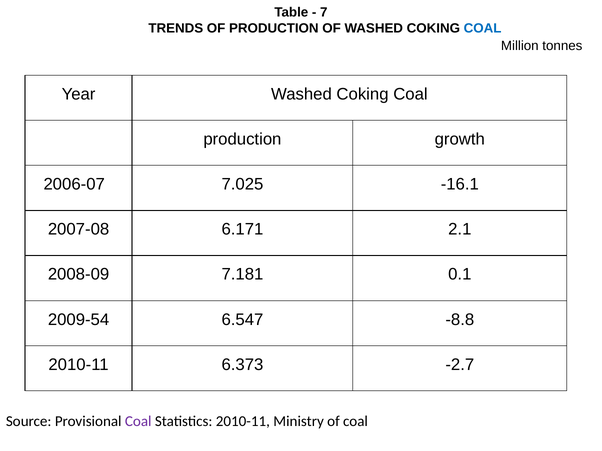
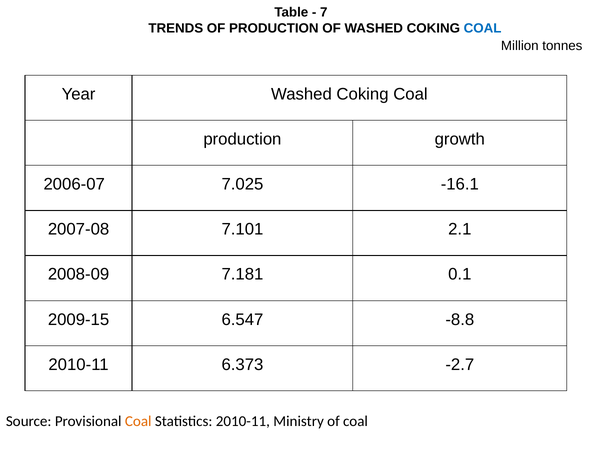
6.171: 6.171 -> 7.101 (242, 230)
2009-54: 2009-54 -> 2009-15 (79, 320)
Coal colour: purple -> orange (138, 422)
